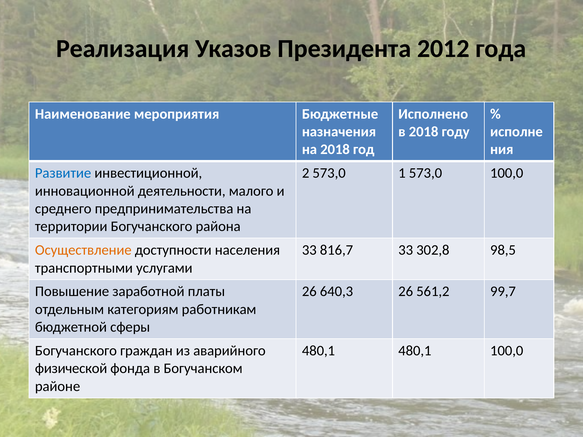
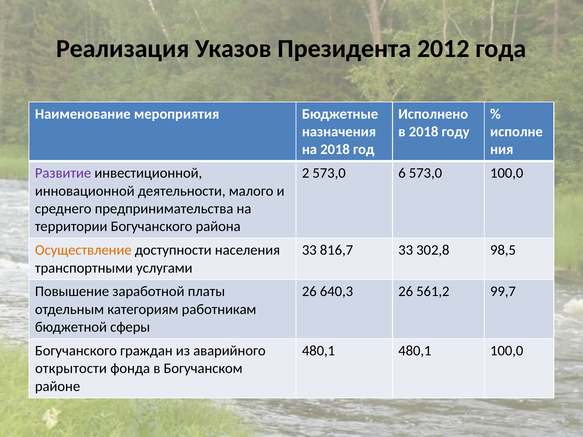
Развитие colour: blue -> purple (63, 173)
1: 1 -> 6 (402, 173)
физической: физической -> открытости (71, 369)
